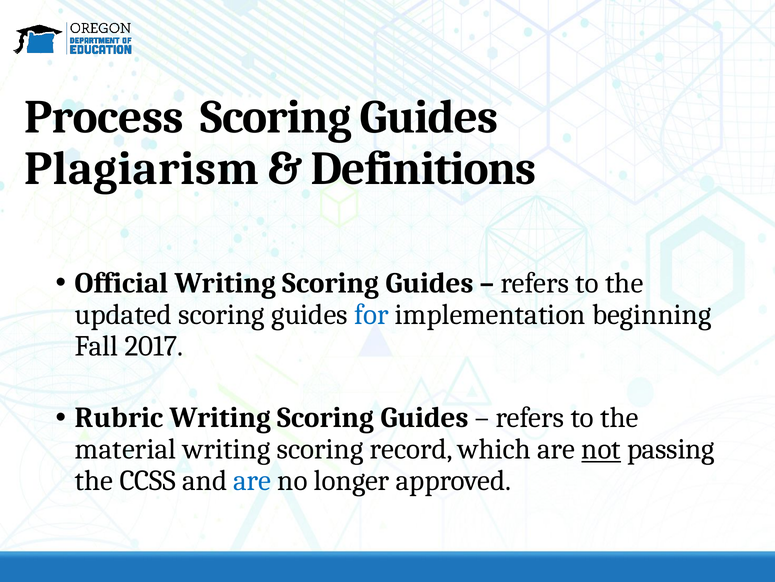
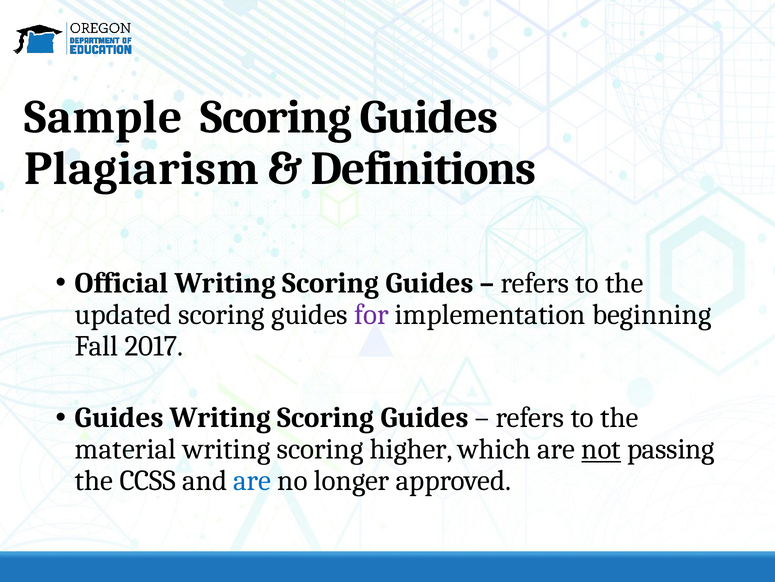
Process: Process -> Sample (103, 117)
for colour: blue -> purple (371, 314)
Rubric: Rubric -> Guides (119, 417)
record: record -> higher (411, 449)
